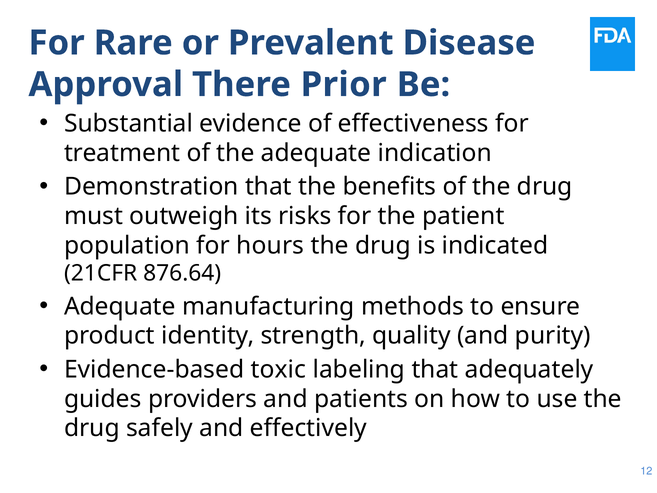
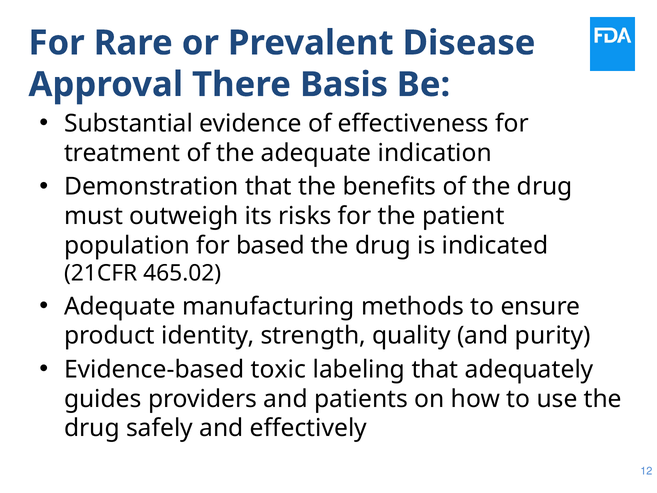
Prior: Prior -> Basis (344, 85)
hours: hours -> based (271, 245)
876.64: 876.64 -> 465.02 (182, 273)
